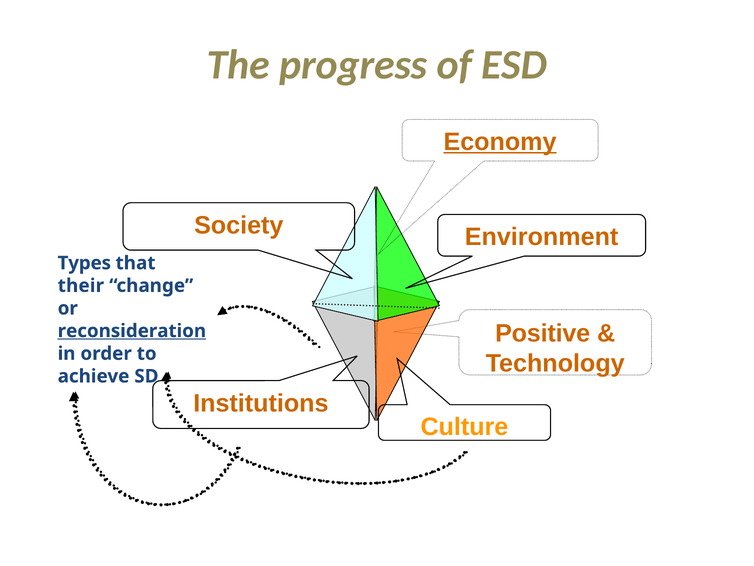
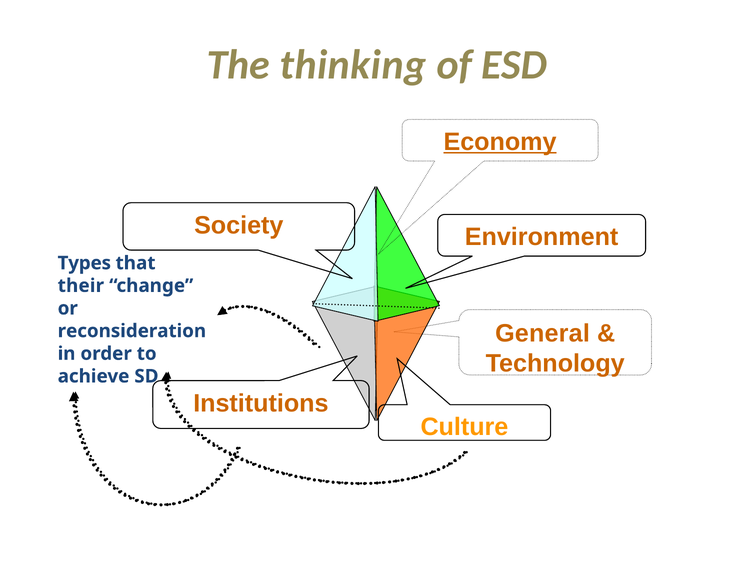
progress: progress -> thinking (353, 65)
Positive: Positive -> General (542, 333)
reconsideration underline: present -> none (132, 331)
